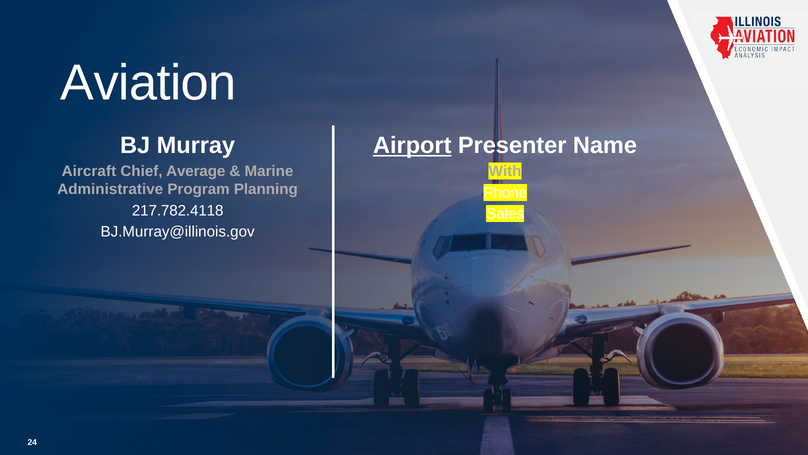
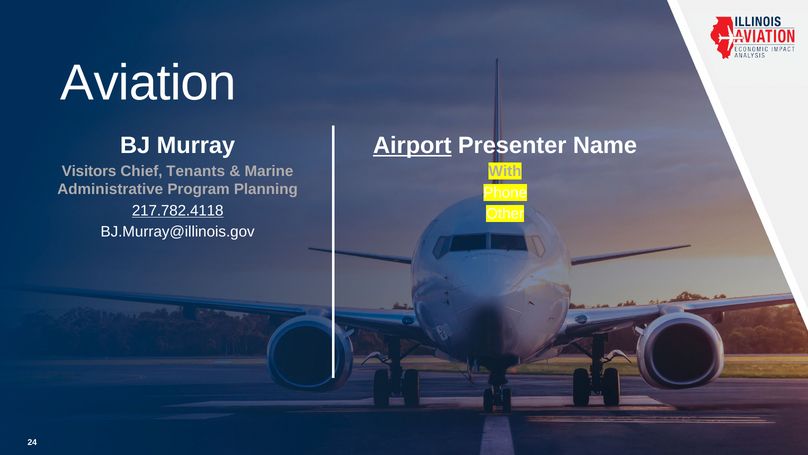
Aircraft: Aircraft -> Visitors (89, 171)
Average: Average -> Tenants (196, 171)
217.782.4118 underline: none -> present (178, 210)
Sales: Sales -> Other (505, 214)
